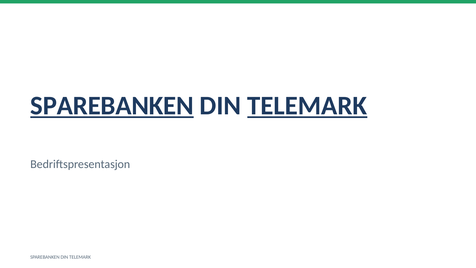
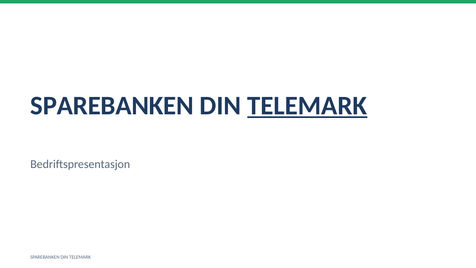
SPAREBANKEN underline: present -> none (112, 106)
